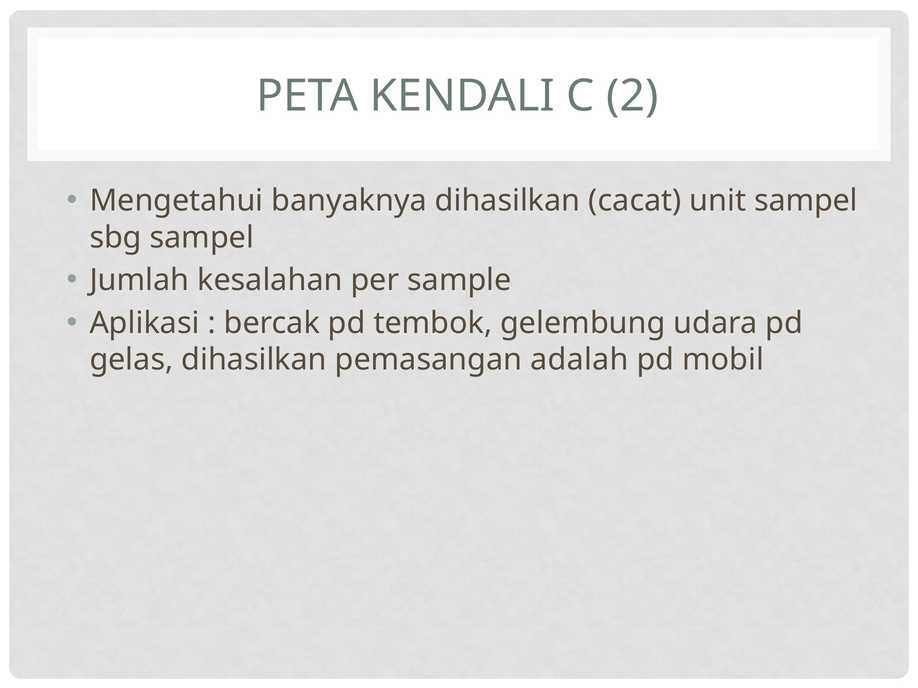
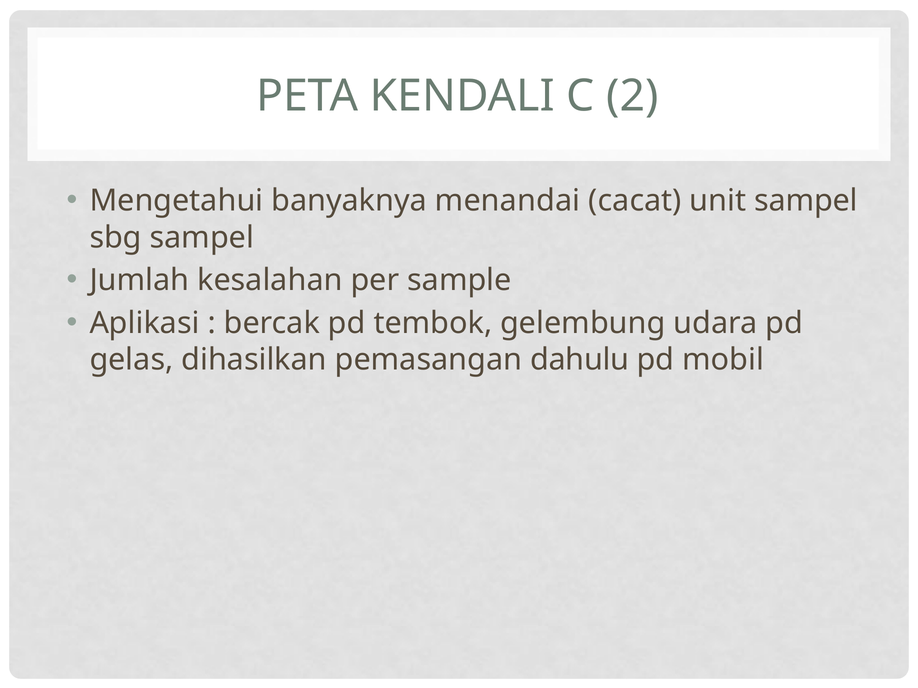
banyaknya dihasilkan: dihasilkan -> menandai (508, 201)
adalah: adalah -> dahulu (580, 360)
